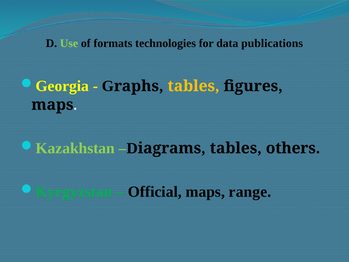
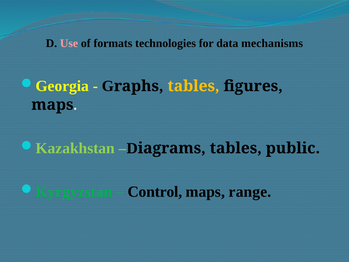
Use colour: light green -> pink (69, 43)
publications: publications -> mechanisms (272, 43)
others: others -> public (293, 148)
Official: Official -> Control (155, 191)
